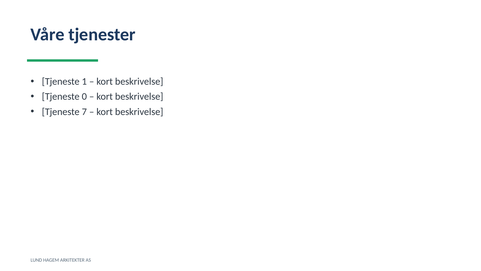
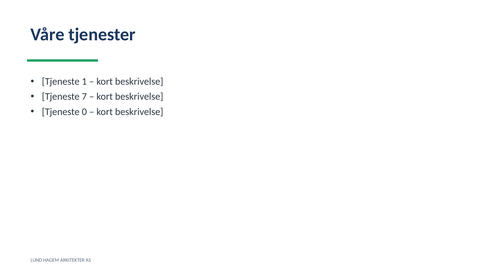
0: 0 -> 7 (84, 97)
7: 7 -> 0 (84, 112)
